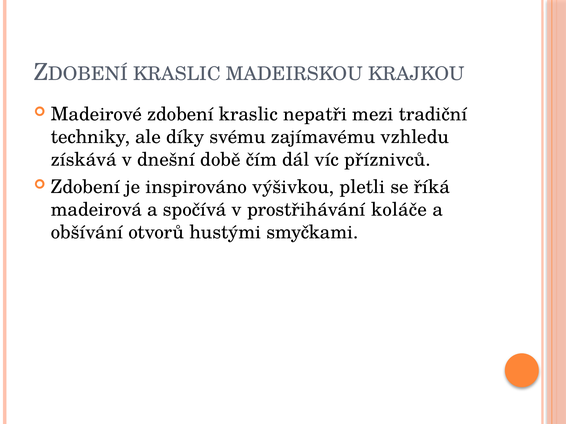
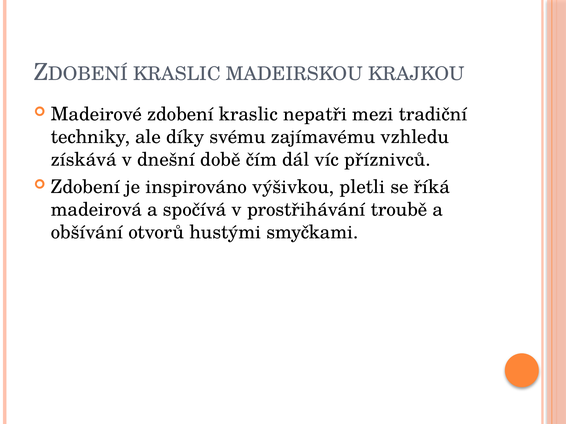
koláče: koláče -> troubě (399, 210)
